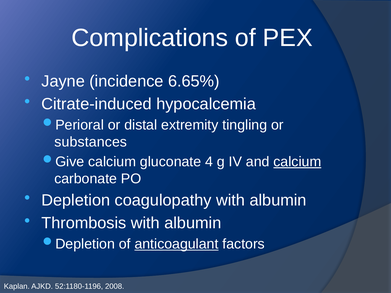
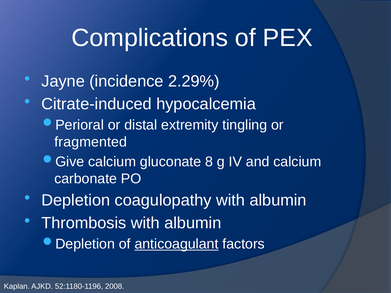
6.65%: 6.65% -> 2.29% (194, 81)
substances: substances -> fragmented (91, 142)
4: 4 -> 8 (209, 162)
calcium underline: present -> none (297, 162)
